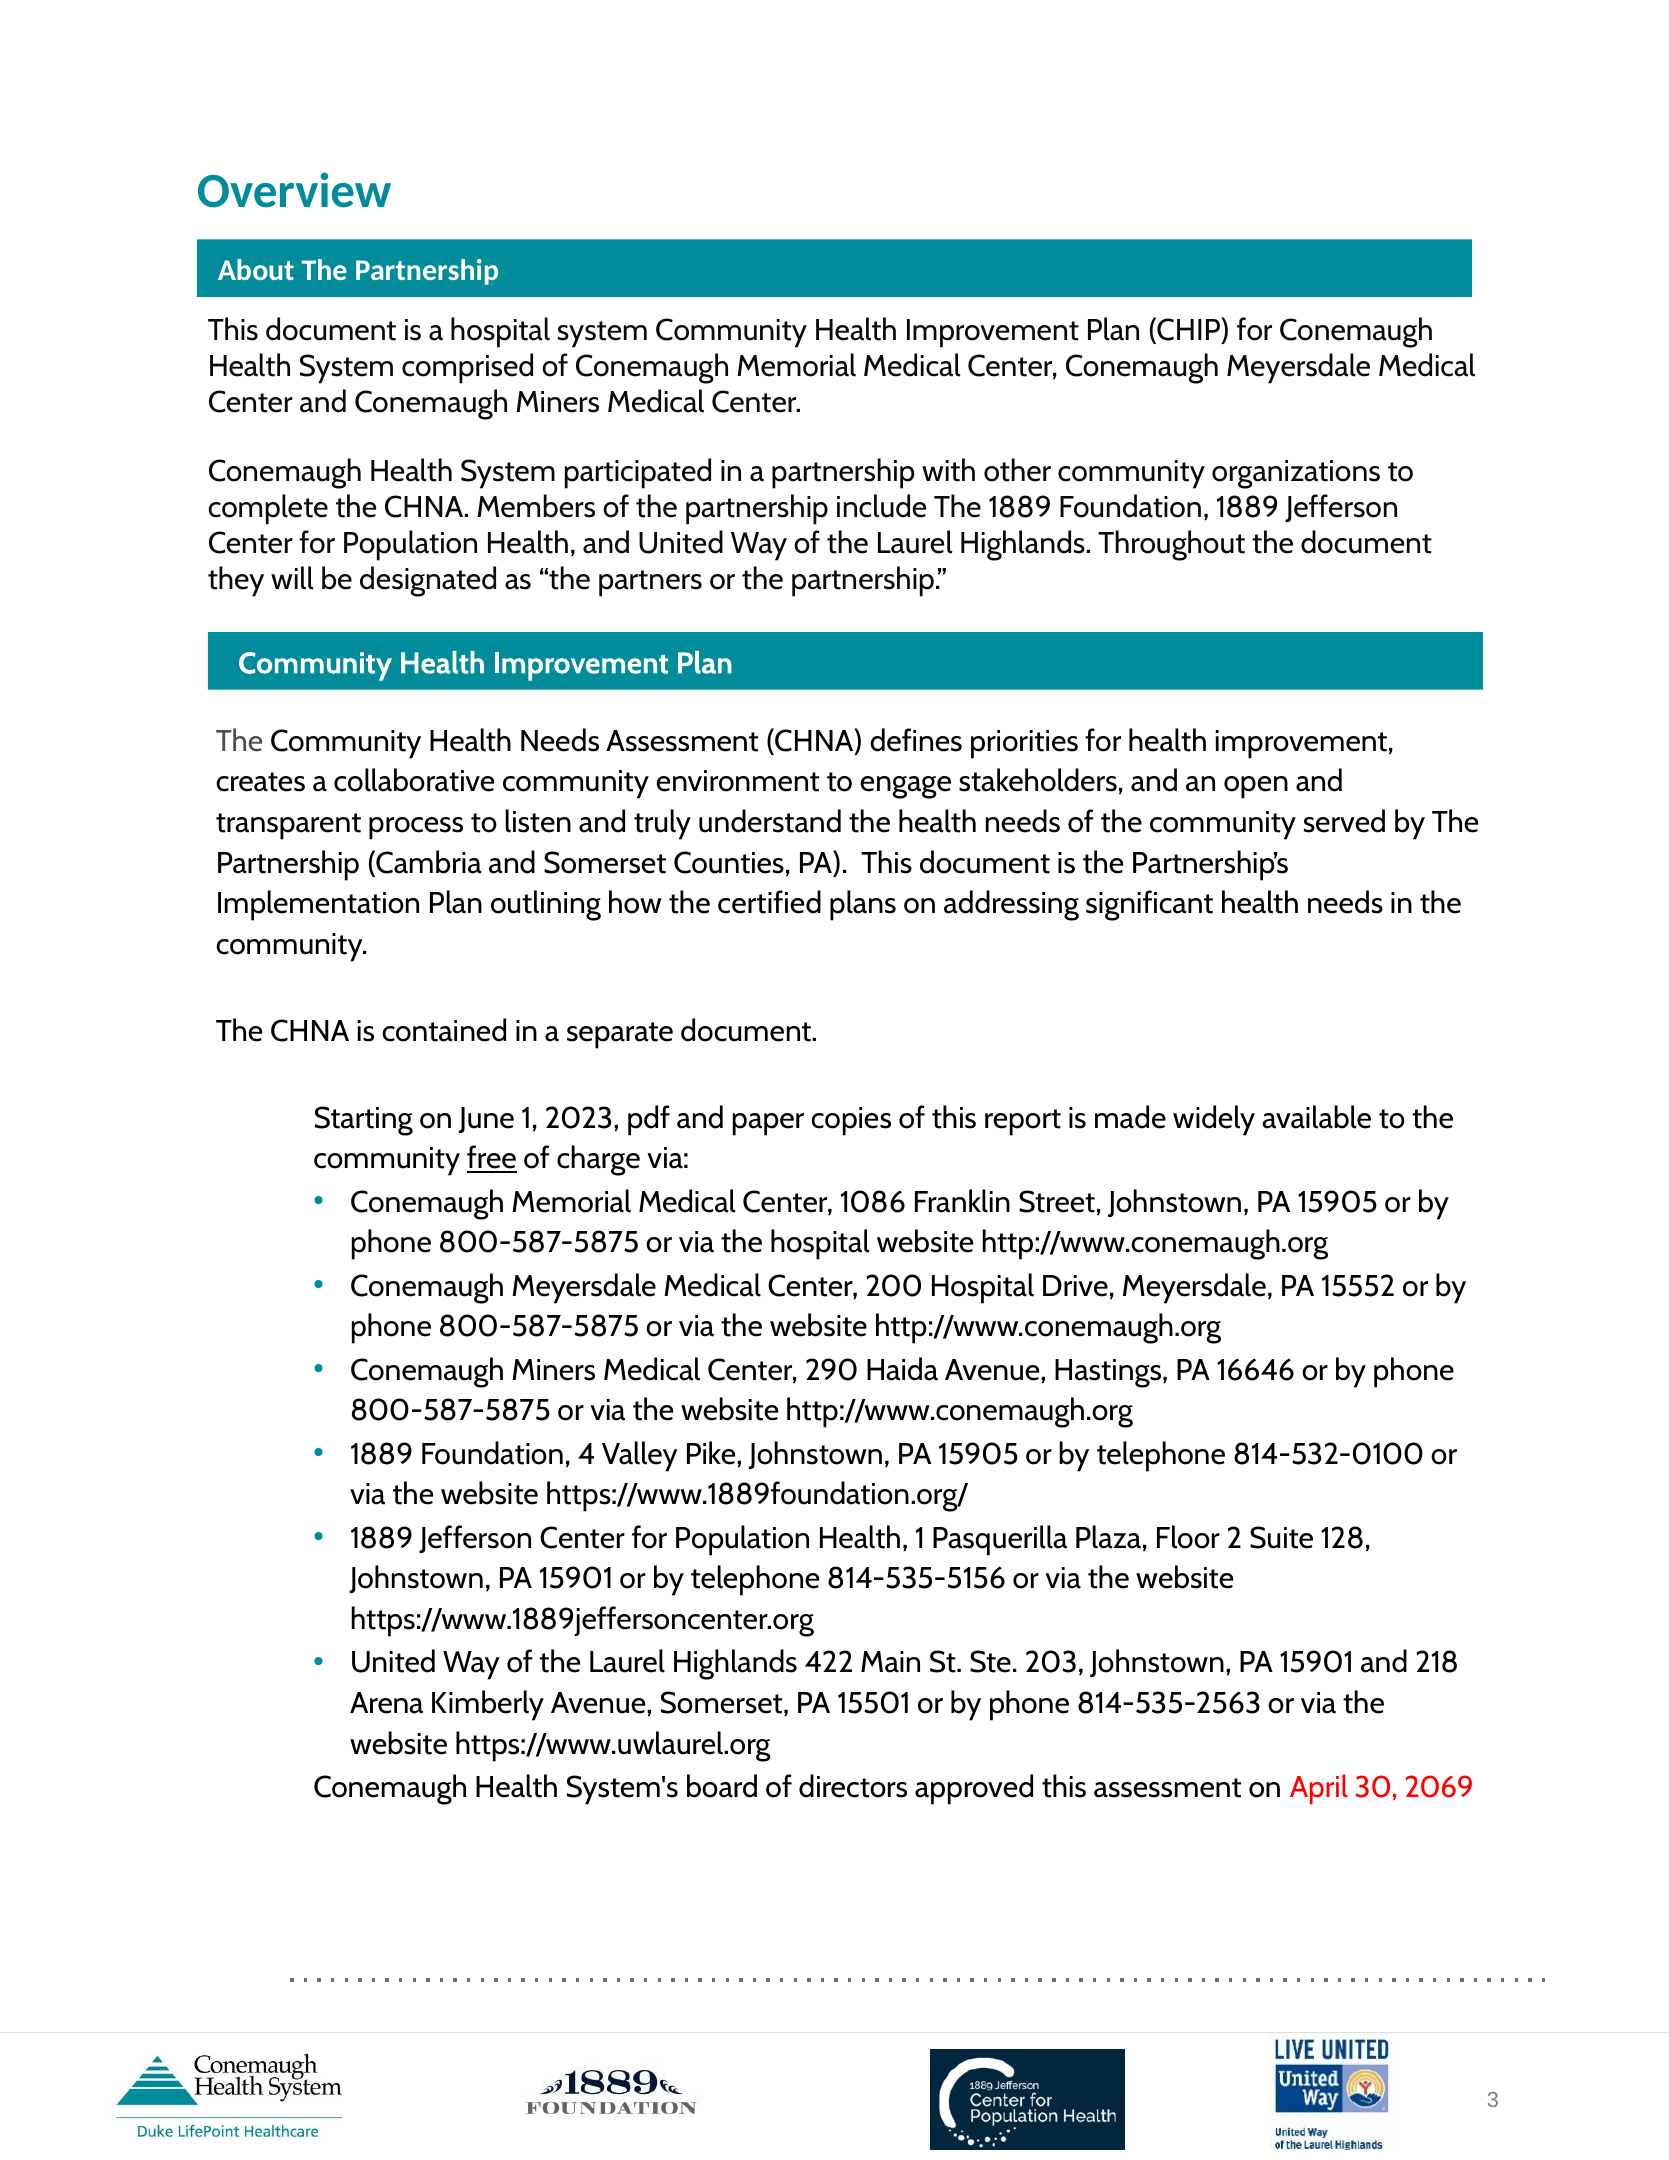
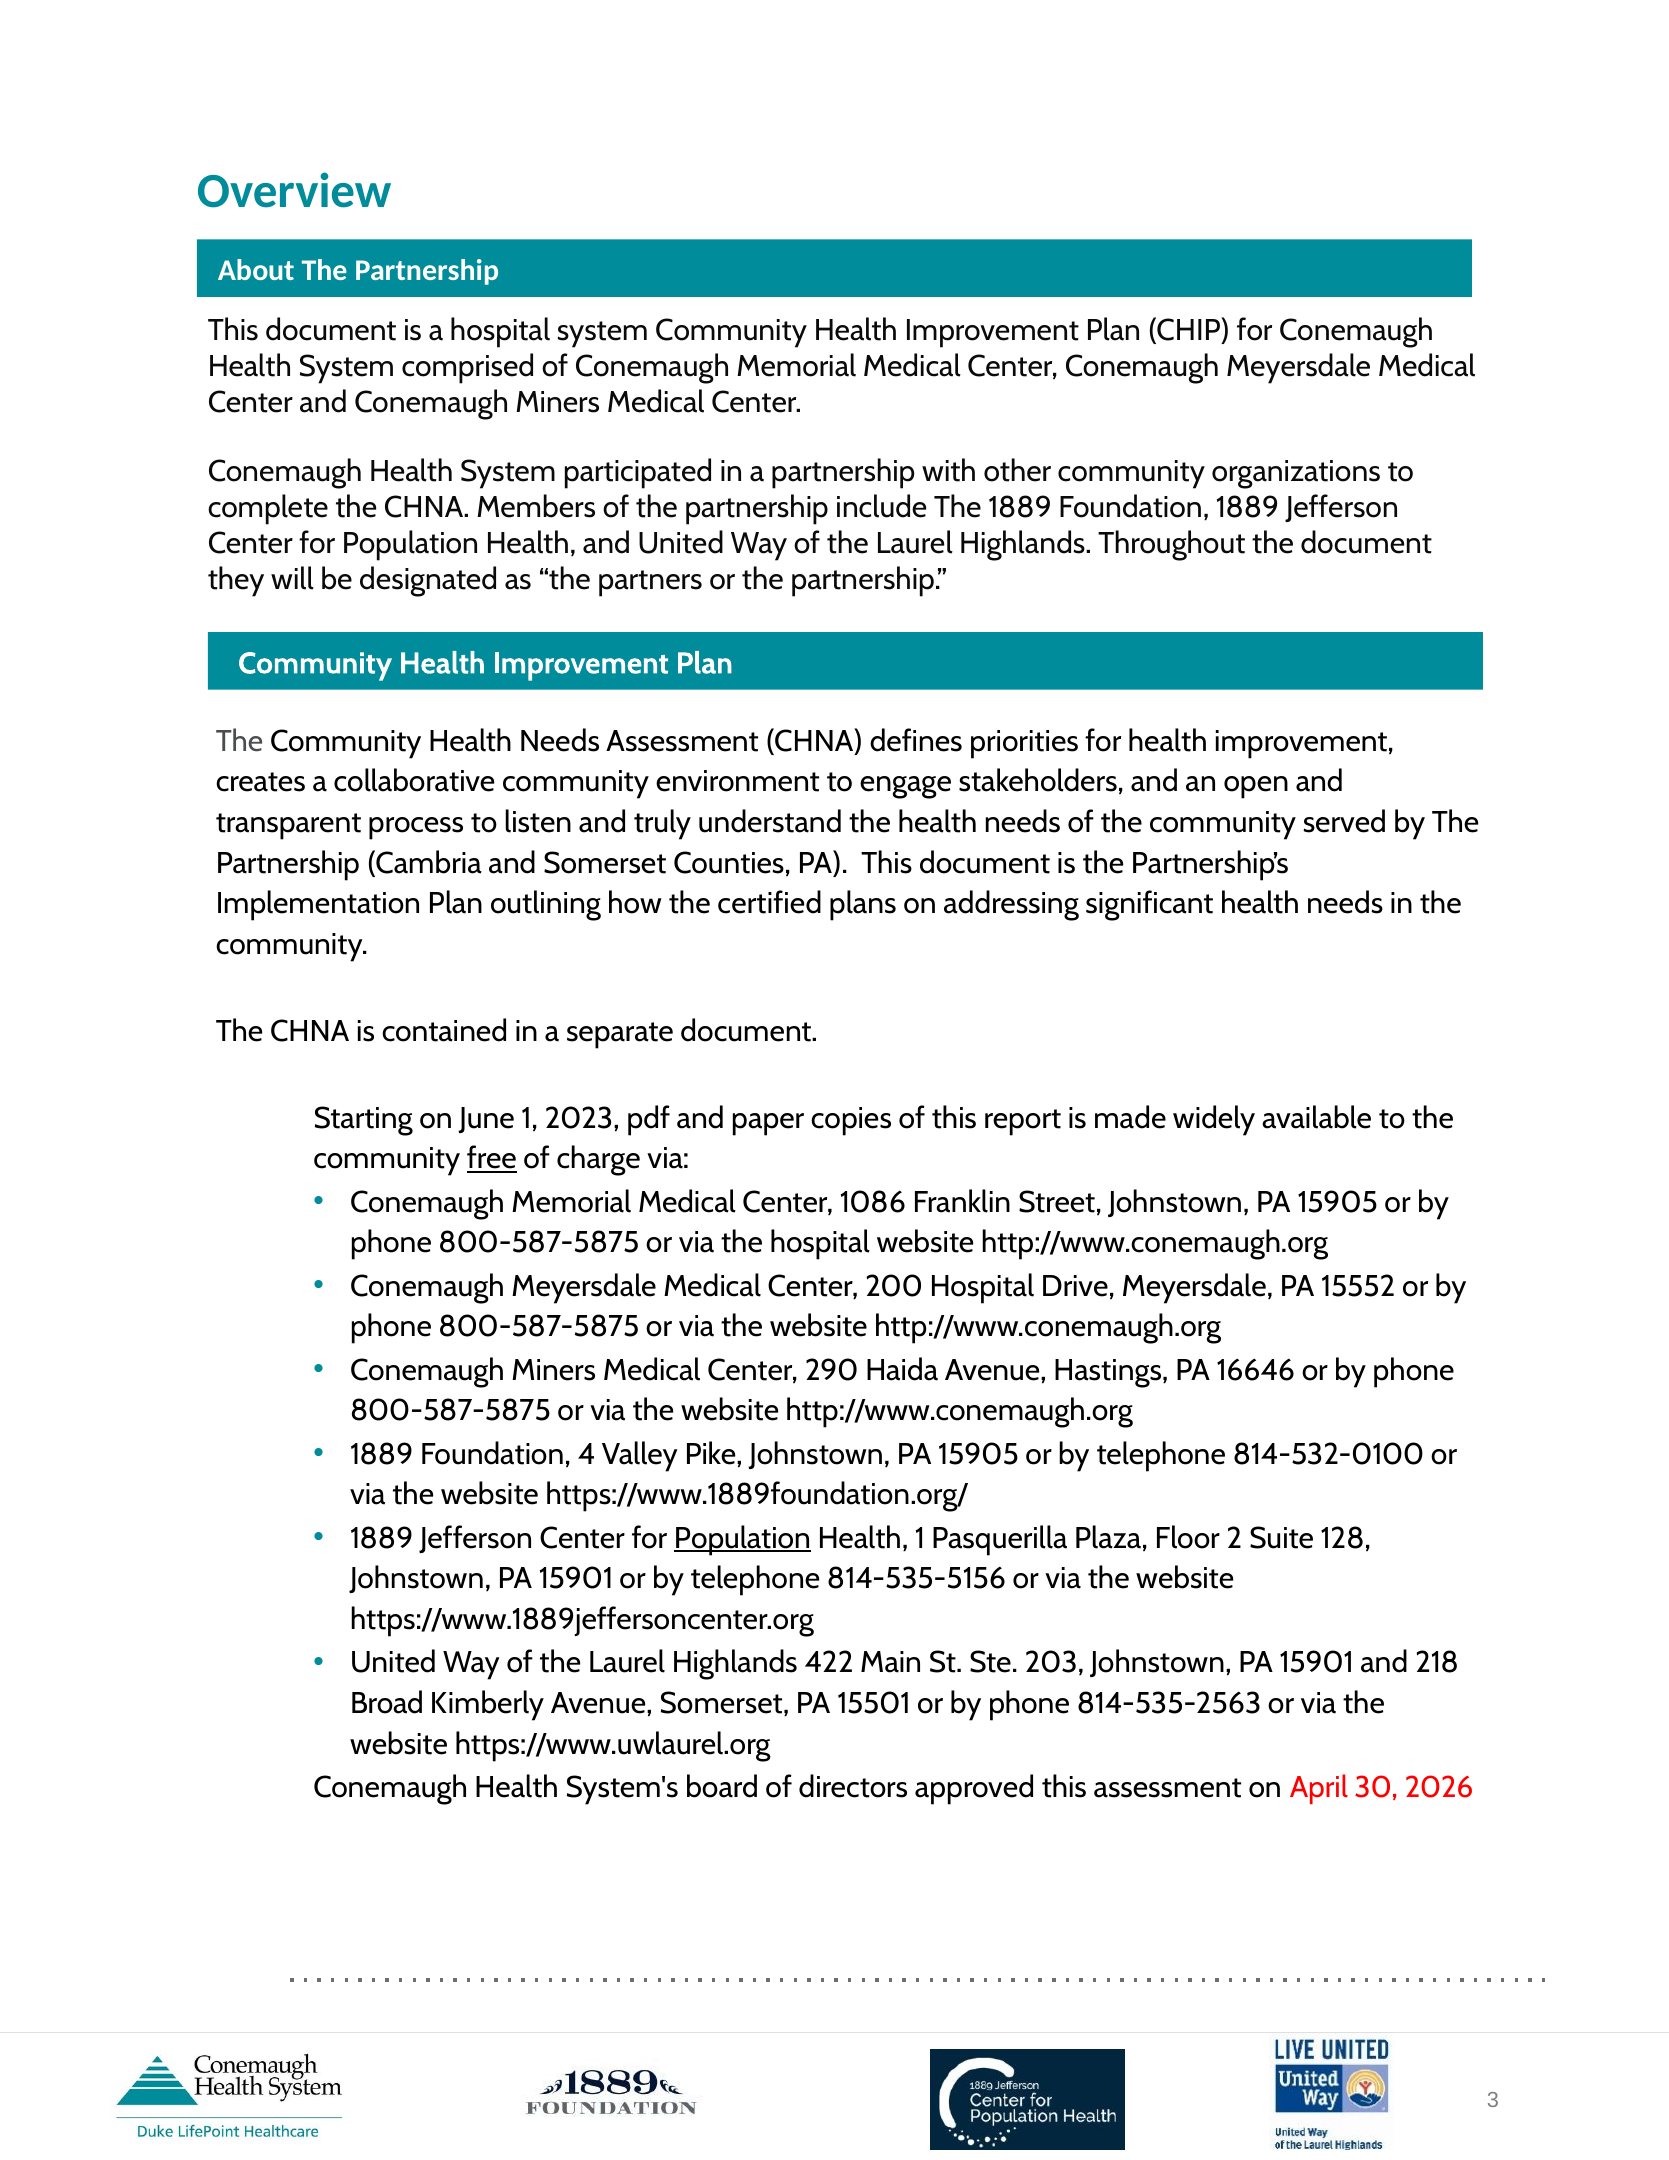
Population underline: none -> present (742, 1538)
Arena: Arena -> Broad (387, 1704)
2069: 2069 -> 2026 (1439, 1788)
